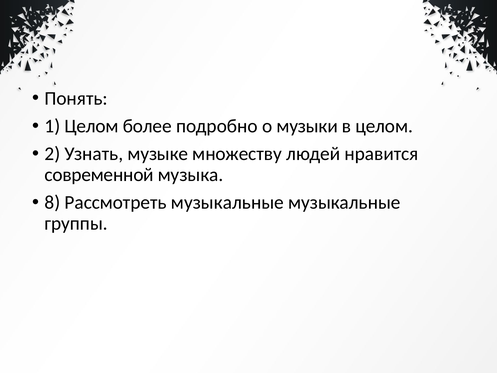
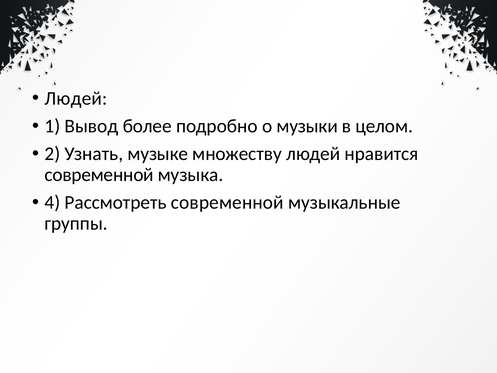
Понять: Понять -> Людей (76, 98)
1 Целом: Целом -> Вывод (91, 126)
8: 8 -> 4 (52, 202)
Рассмотреть музыкальные: музыкальные -> современной (227, 202)
